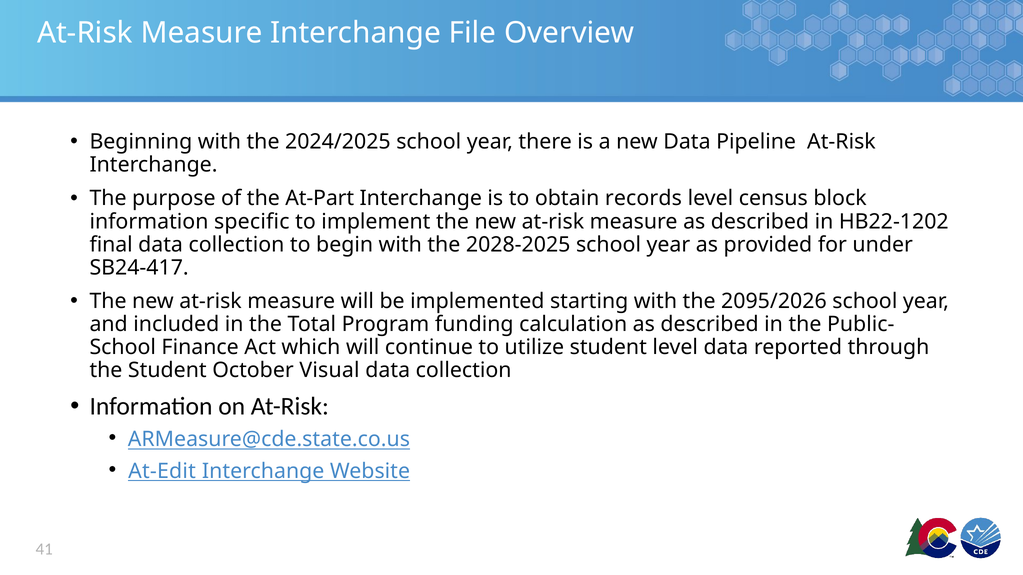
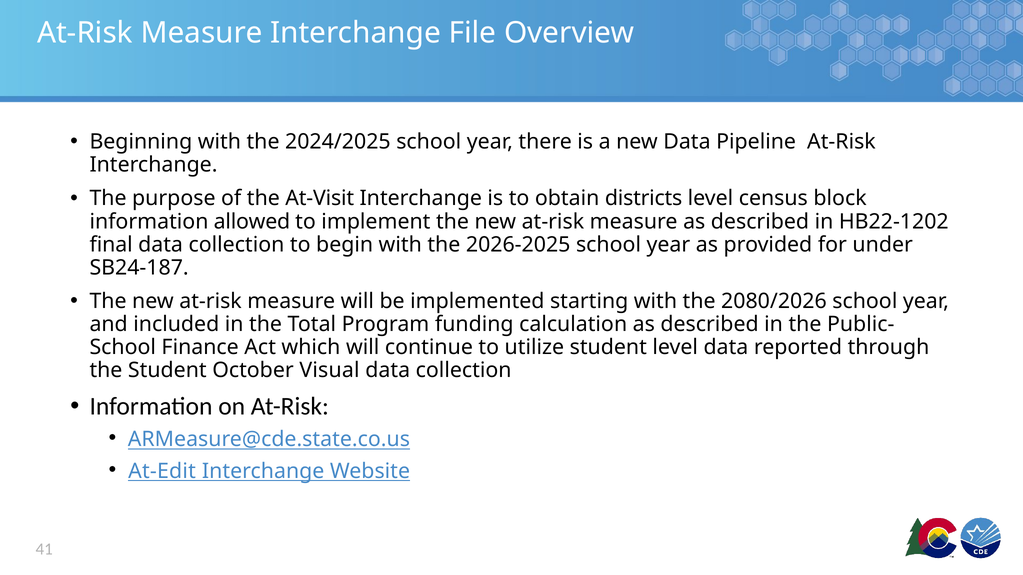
At-Part: At-Part -> At-Visit (320, 199)
records: records -> districts (644, 199)
specific: specific -> allowed (252, 222)
2028-2025: 2028-2025 -> 2026-2025 (518, 245)
SB24-417: SB24-417 -> SB24-187 (139, 268)
2095/2026: 2095/2026 -> 2080/2026 (774, 301)
